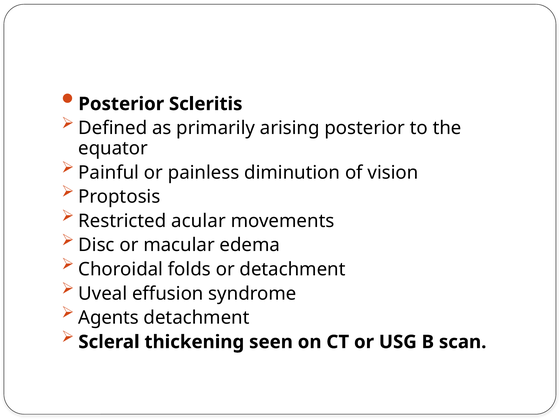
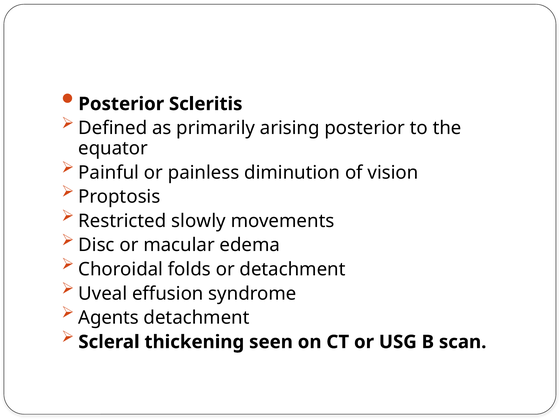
acular: acular -> slowly (198, 221)
